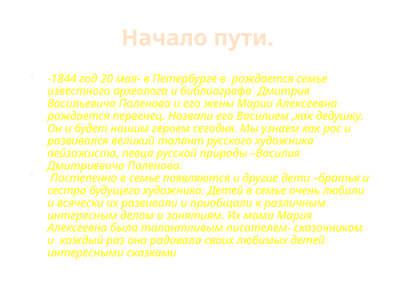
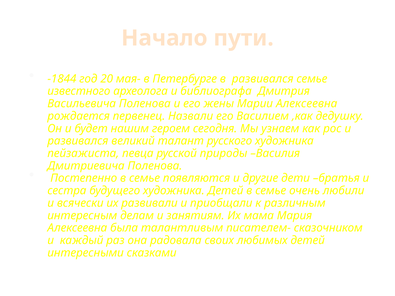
в рождается: рождается -> развивался (263, 79)
